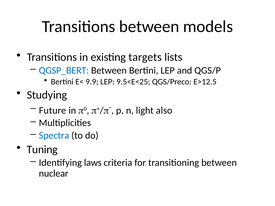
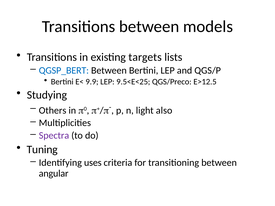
Future: Future -> Others (53, 111)
Spectra colour: blue -> purple (54, 136)
laws: laws -> uses (93, 163)
nuclear: nuclear -> angular (54, 174)
